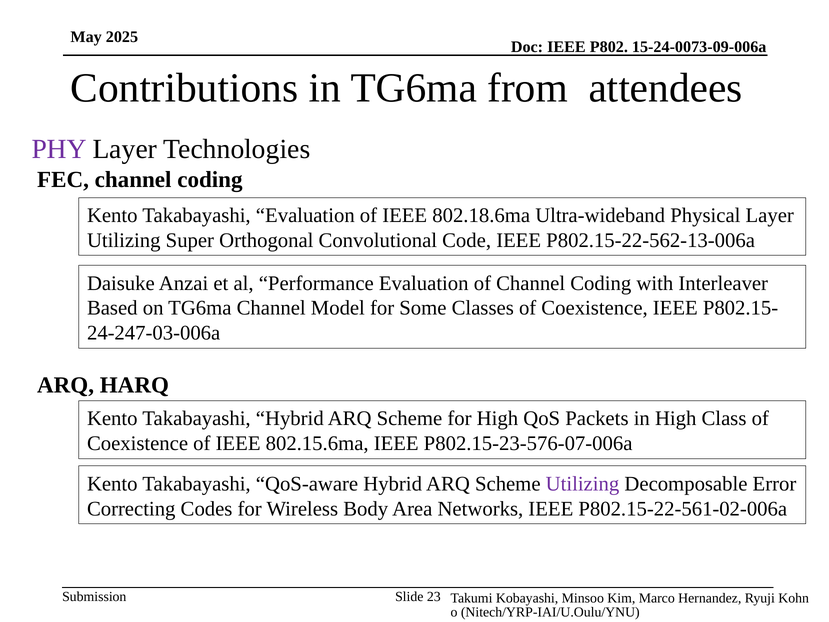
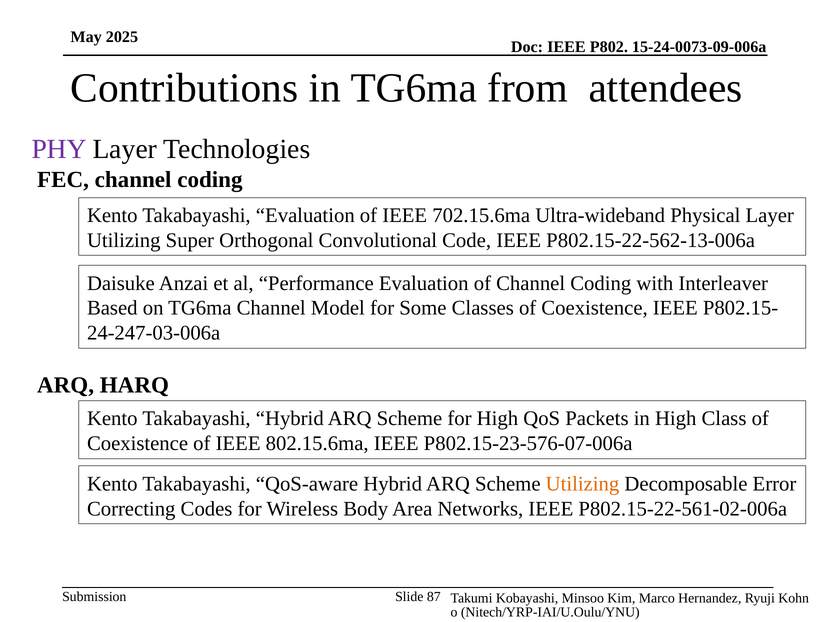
802.18.6ma: 802.18.6ma -> 702.15.6ma (481, 215)
Utilizing colour: purple -> orange (582, 484)
23: 23 -> 87 (434, 596)
